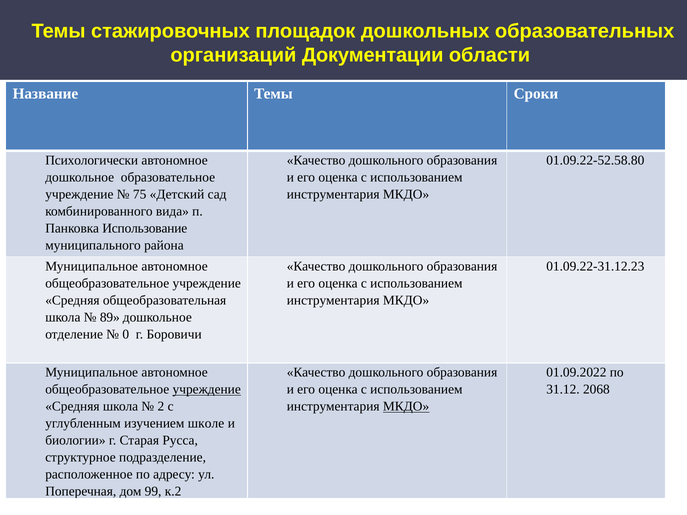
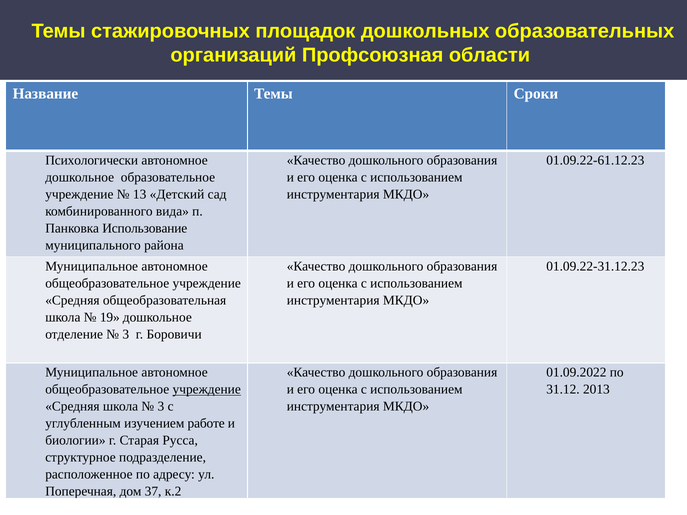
Документации: Документации -> Профсоюзная (373, 55)
01.09.22-52.58.80: 01.09.22-52.58.80 -> 01.09.22-61.12.23 (595, 160)
75: 75 -> 13 (140, 194)
89: 89 -> 19 (110, 317)
0: 0 -> 3 (126, 334)
2068: 2068 -> 2013 (596, 390)
2: 2 -> 3 (161, 407)
МКДО underline: present -> none (406, 407)
школе: школе -> работе (206, 424)
99: 99 -> 37 (153, 491)
